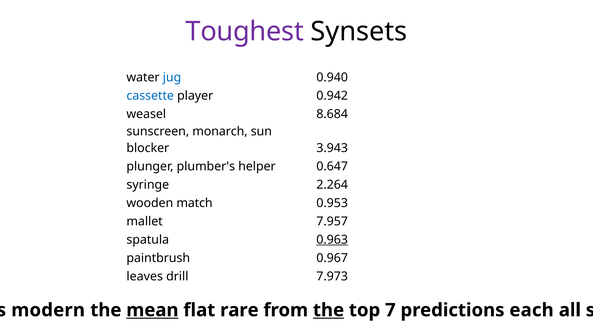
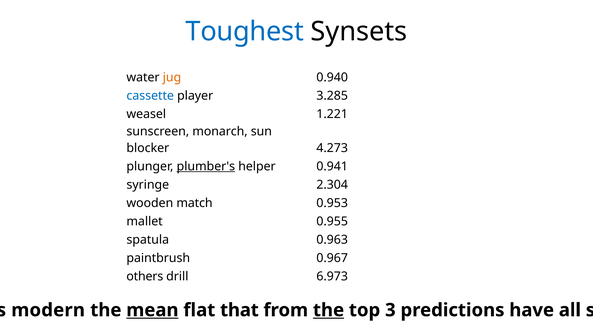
Toughest colour: purple -> blue (245, 31)
jug colour: blue -> orange (172, 77)
0.942: 0.942 -> 3.285 (332, 96)
8.684: 8.684 -> 1.221 (332, 114)
3.943: 3.943 -> 4.273 (332, 148)
plumber's underline: none -> present (206, 166)
0.647: 0.647 -> 0.941 (332, 166)
2.264: 2.264 -> 2.304 (332, 185)
7.957: 7.957 -> 0.955 (332, 221)
0.963 underline: present -> none (332, 239)
leaves: leaves -> others (145, 276)
7.973: 7.973 -> 6.973 (332, 276)
rare: rare -> that (239, 310)
7: 7 -> 3 (390, 310)
each: each -> have (532, 310)
